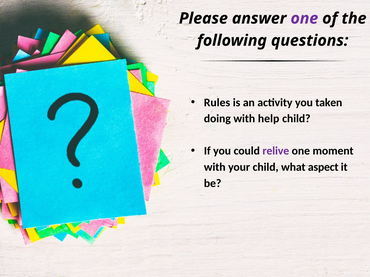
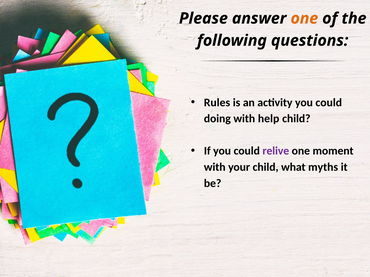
one colour: purple -> orange (304, 18)
activity you taken: taken -> could (329, 103)
aspect: aspect -> myths (323, 167)
